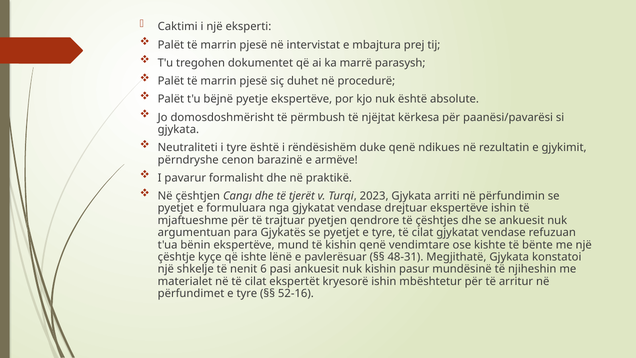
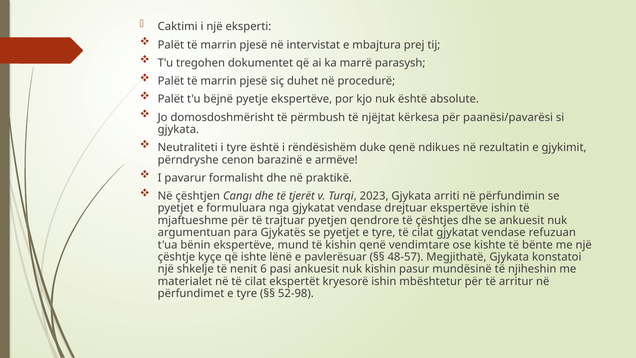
48-31: 48-31 -> 48-57 (405, 257)
52-16: 52-16 -> 52-98 (296, 293)
